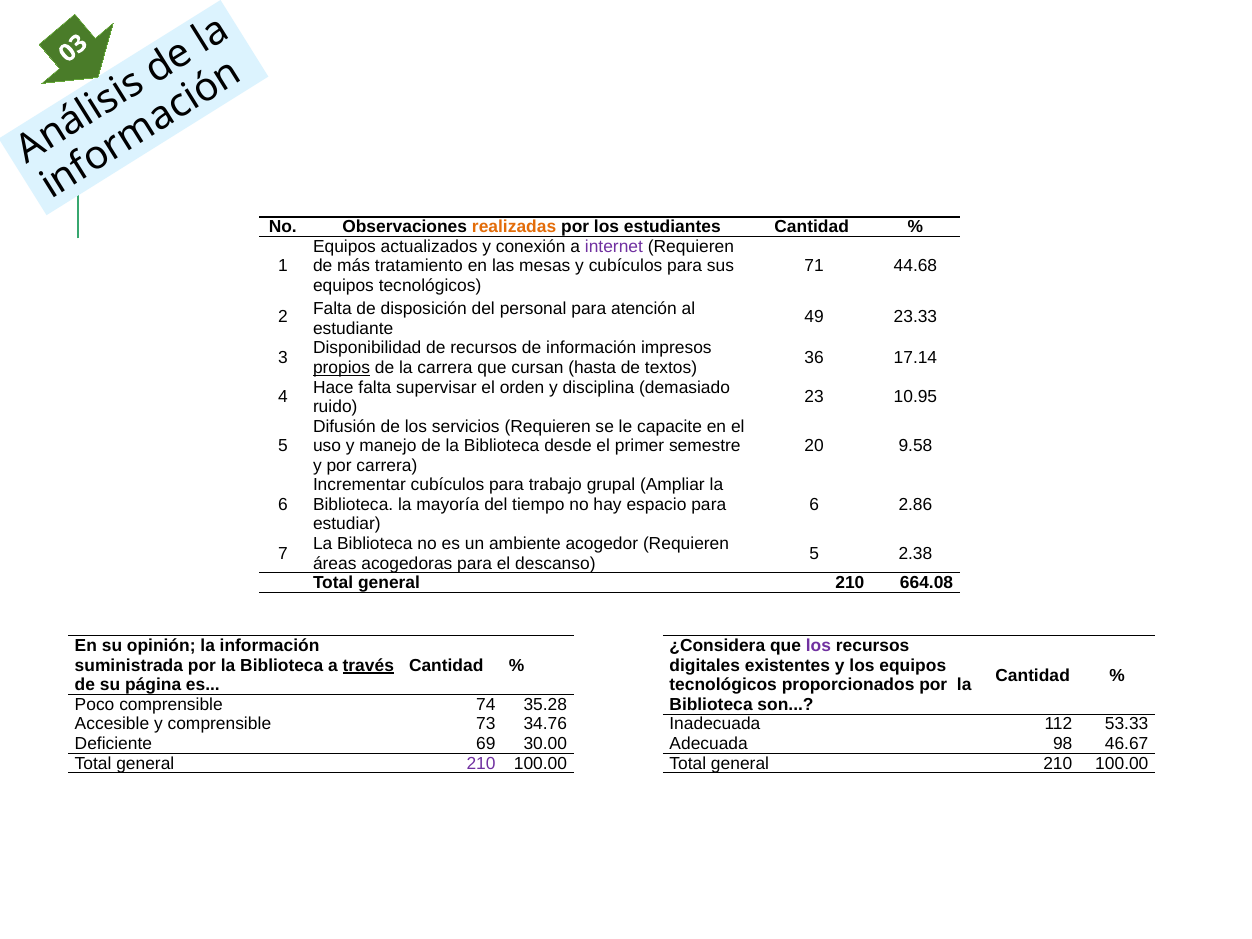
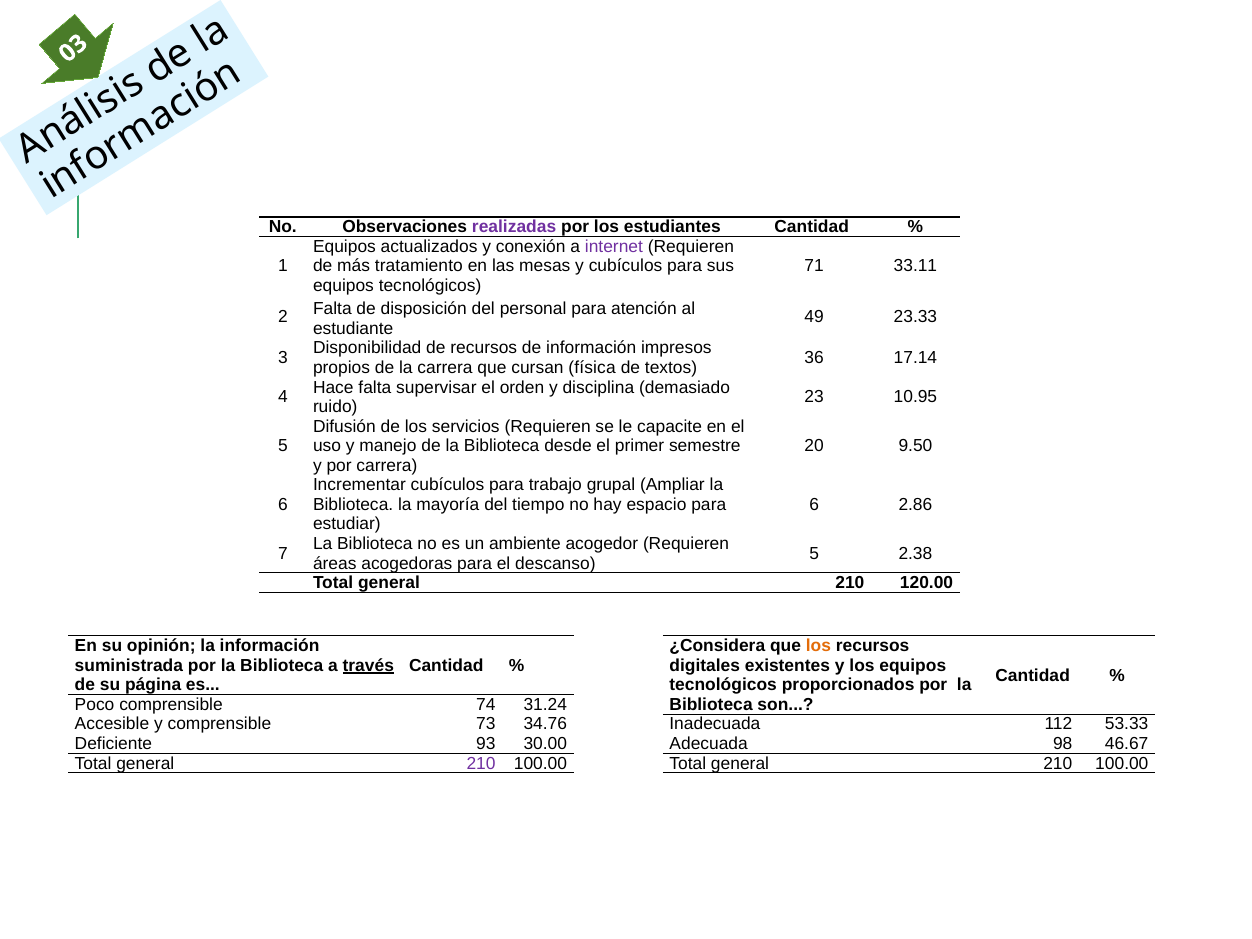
realizadas colour: orange -> purple (514, 227)
44.68: 44.68 -> 33.11 (915, 266)
propios underline: present -> none (342, 368)
hasta: hasta -> física (592, 368)
9.58: 9.58 -> 9.50 (915, 446)
664.08: 664.08 -> 120.00 (927, 583)
los colour: purple -> orange (818, 646)
35.28: 35.28 -> 31.24 (545, 705)
69: 69 -> 93 (486, 744)
